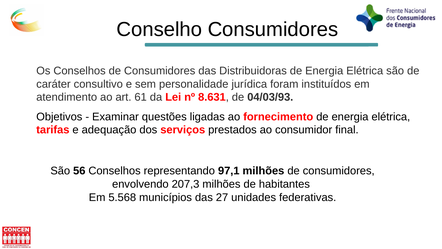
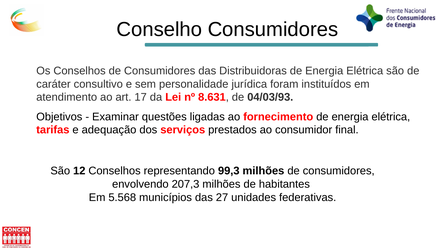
61: 61 -> 17 (141, 97)
56: 56 -> 12 (79, 171)
97,1: 97,1 -> 99,3 (229, 171)
